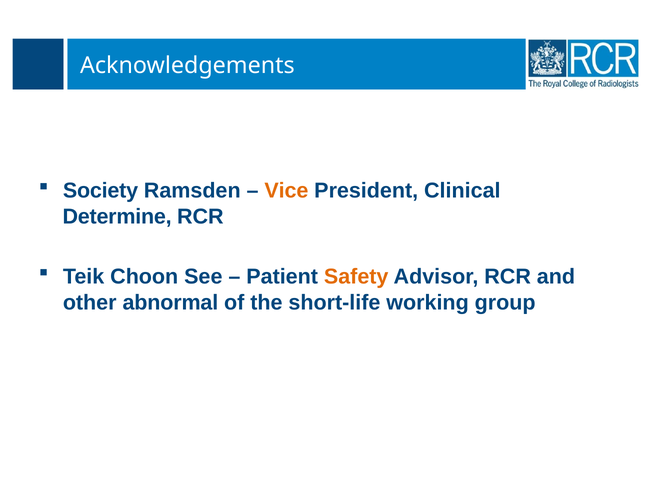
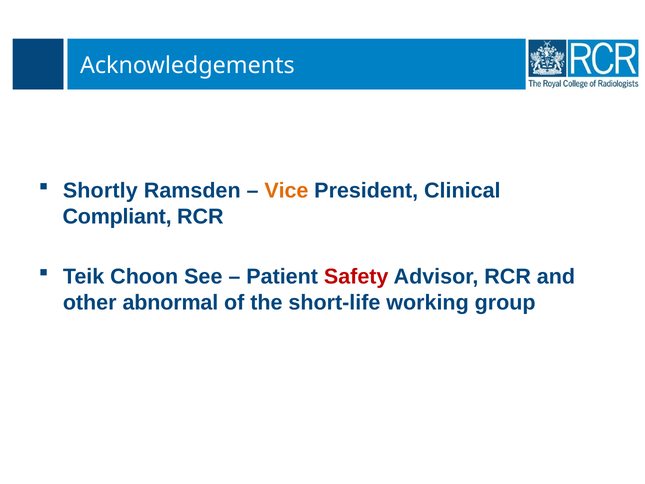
Society: Society -> Shortly (100, 191)
Determine: Determine -> Compliant (117, 216)
Safety colour: orange -> red (356, 277)
